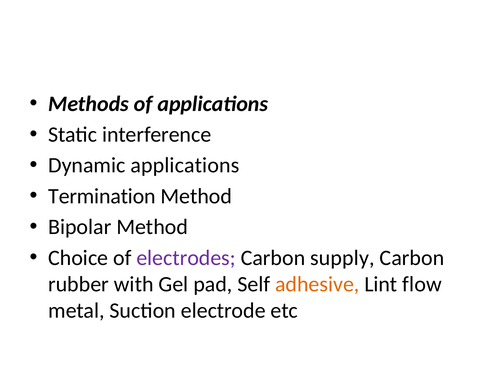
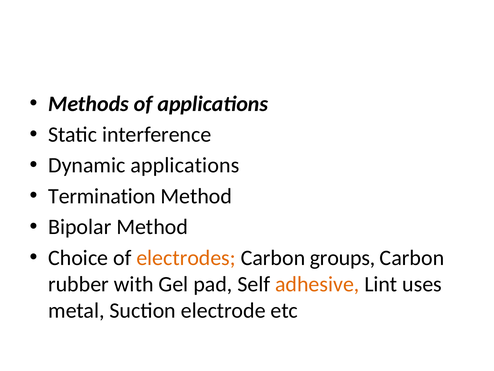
electrodes colour: purple -> orange (186, 257)
supply: supply -> groups (343, 257)
flow: flow -> uses (422, 284)
